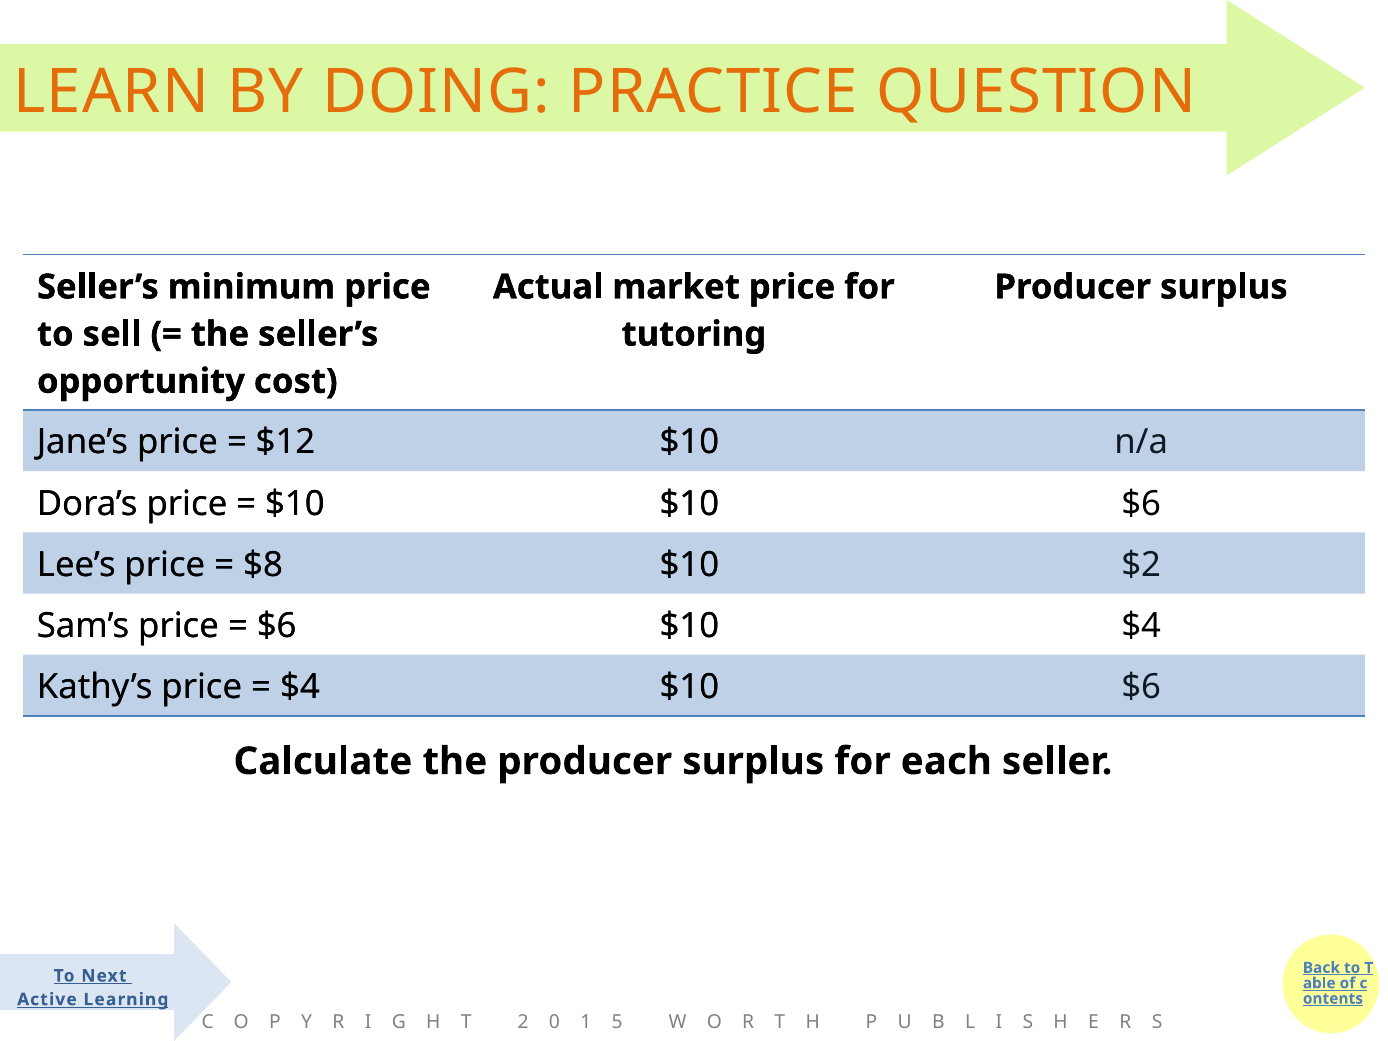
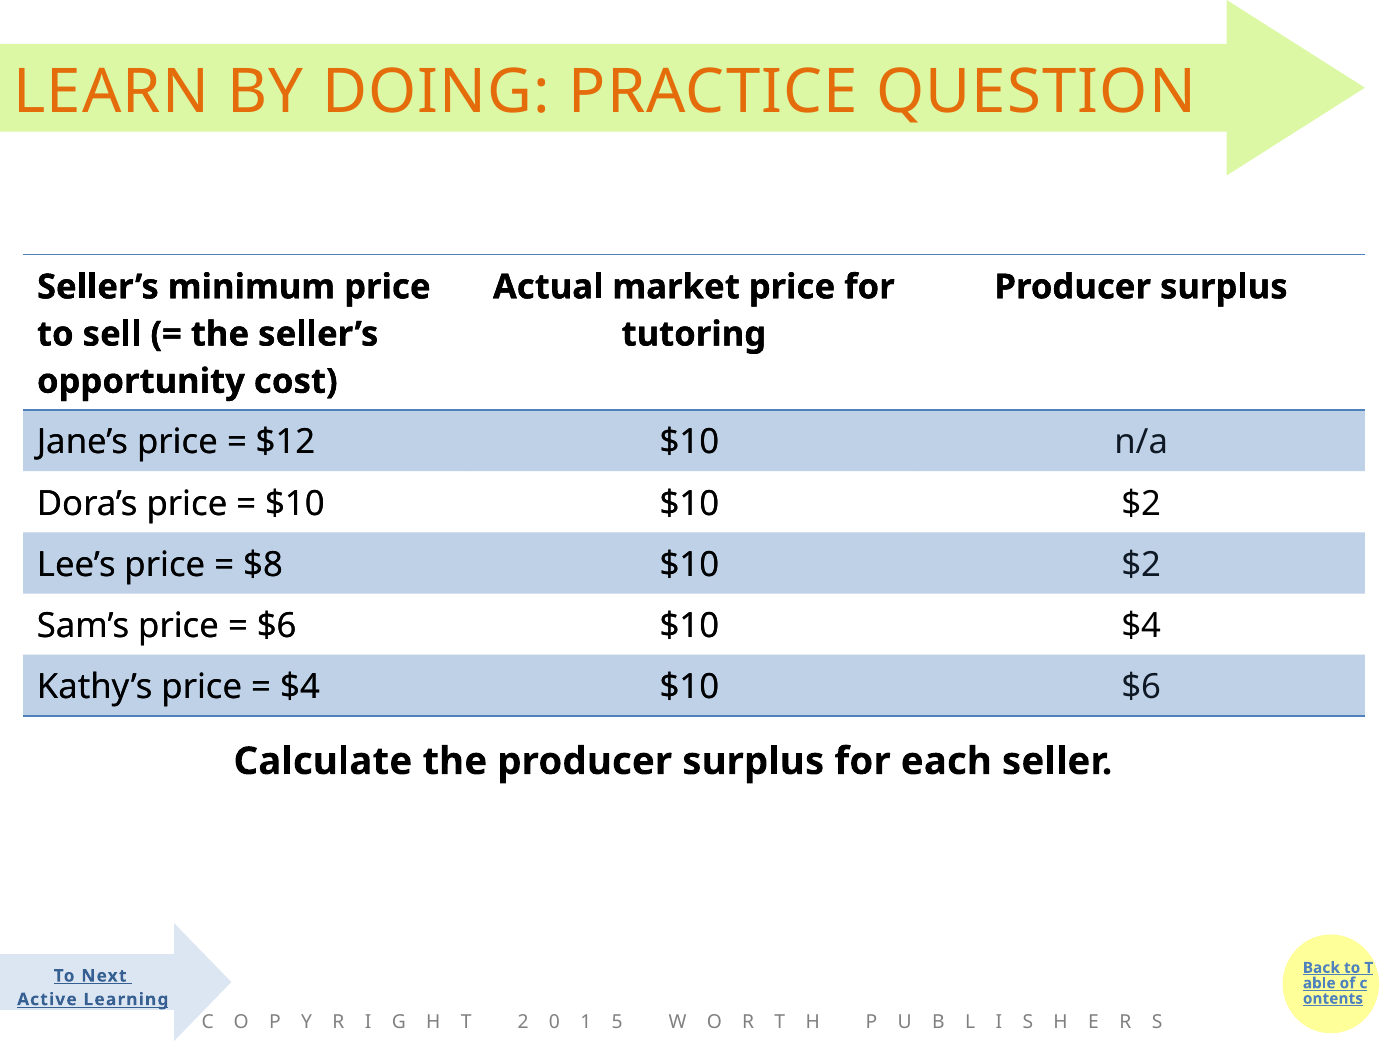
$6: $6 -> $2 (1141, 504)
